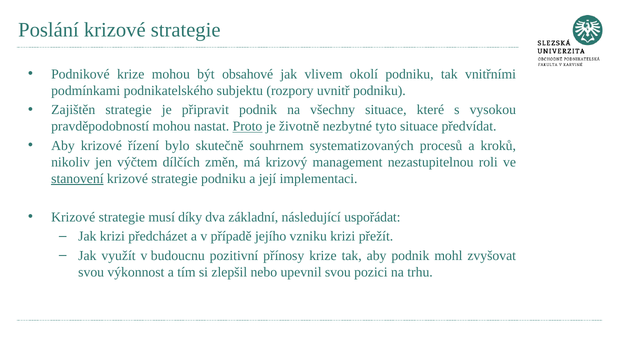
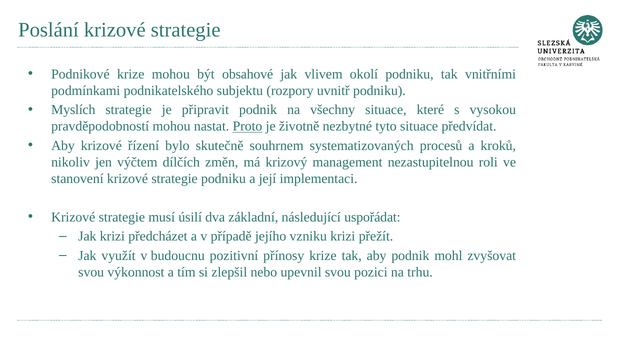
Zajištěn: Zajištěn -> Myslích (73, 110)
stanovení underline: present -> none (77, 178)
díky: díky -> úsilí (190, 217)
